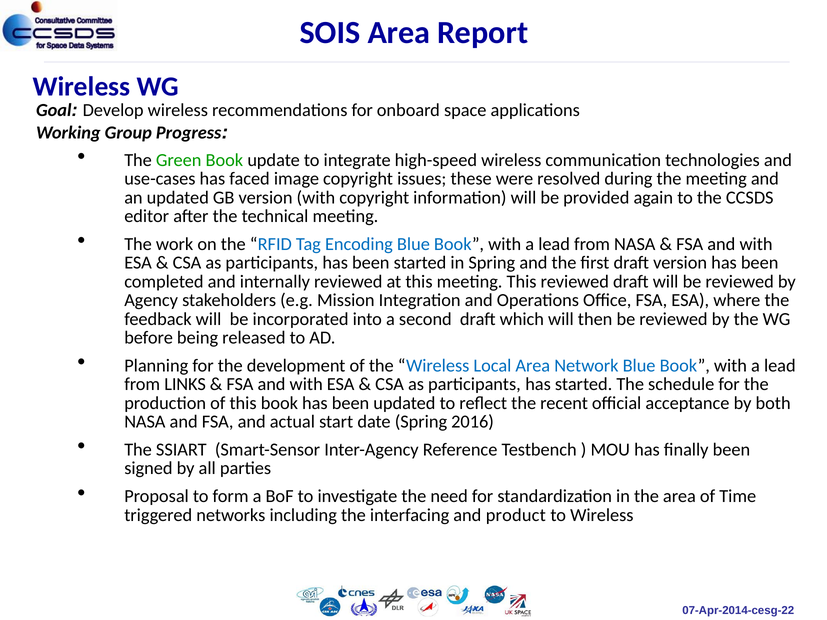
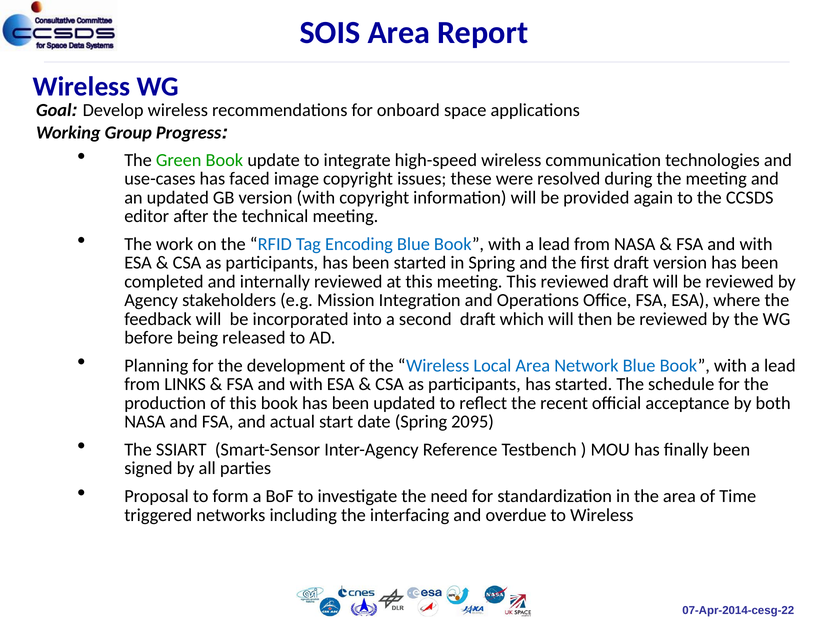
2016: 2016 -> 2095 (473, 422)
product: product -> overdue (516, 515)
